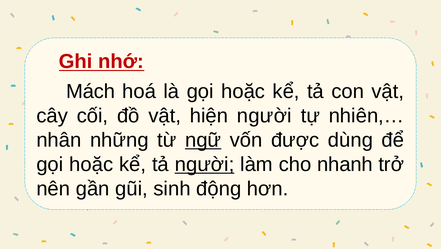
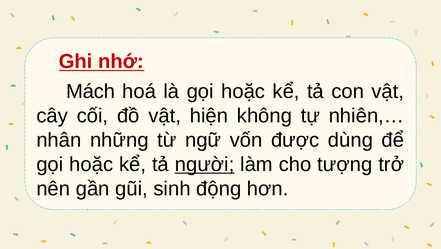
hiện người: người -> không (264, 116)
ngữ underline: present -> none (203, 140)
nhanh: nhanh -> tượng (345, 164)
